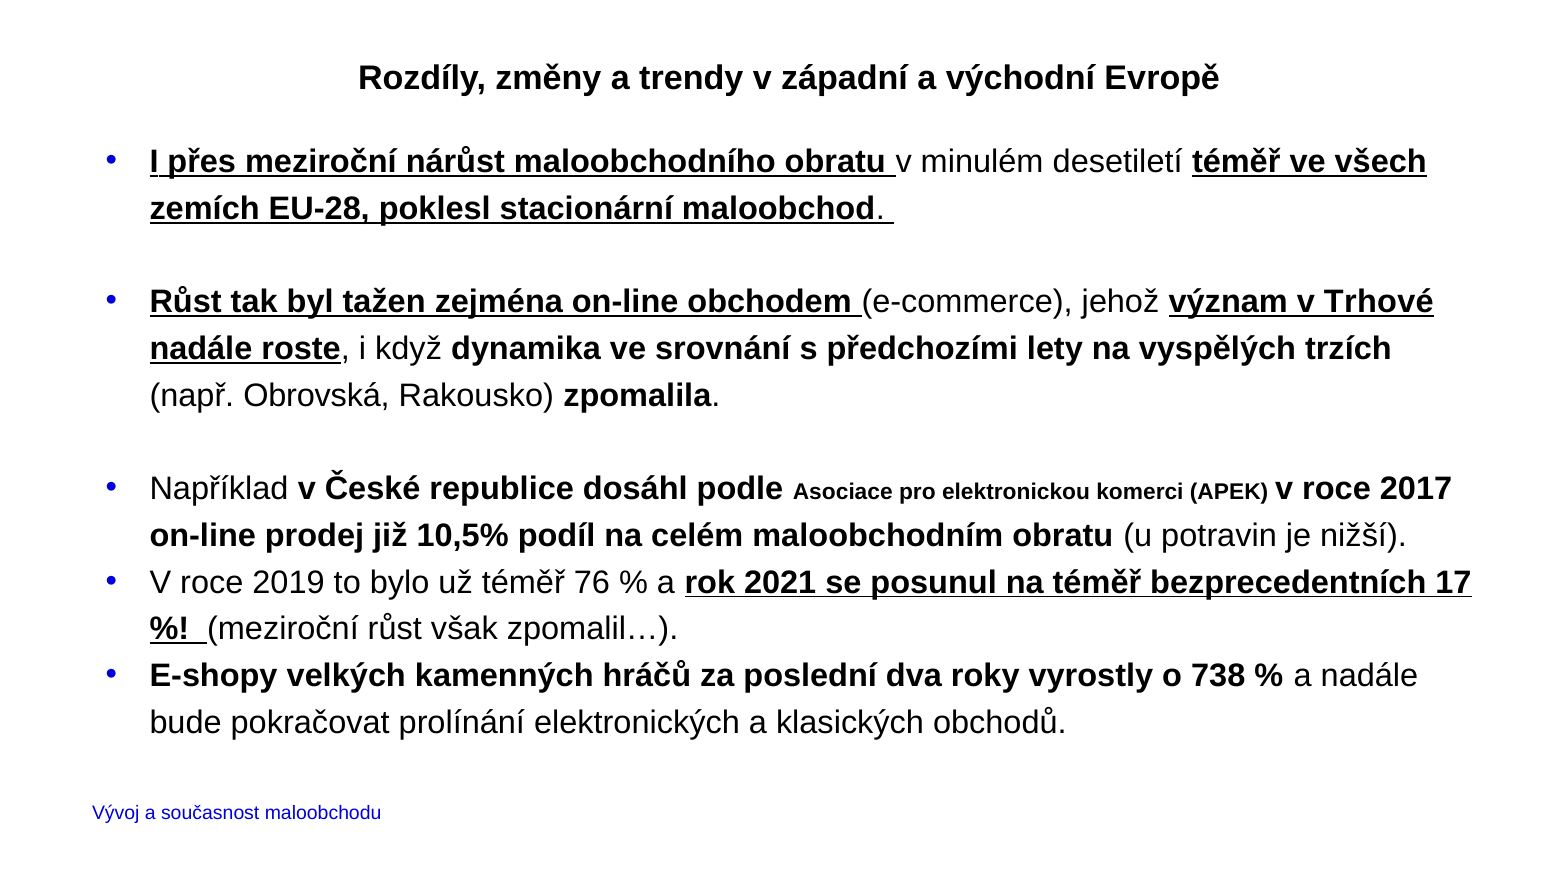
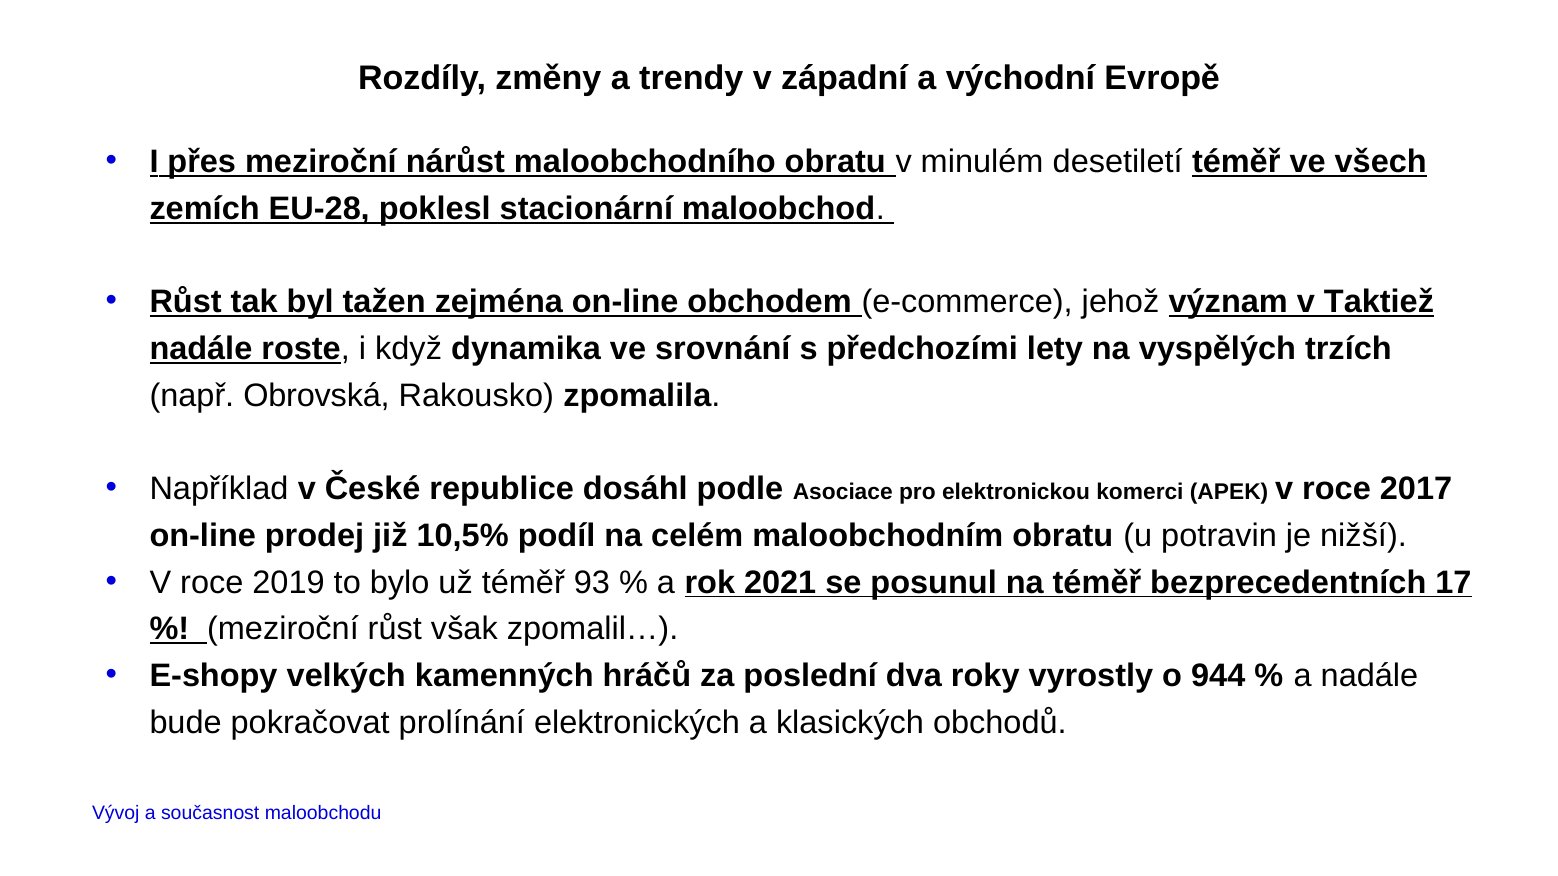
Trhové: Trhové -> Taktiež (1379, 302)
76: 76 -> 93 (592, 583)
738: 738 -> 944 (1218, 676)
